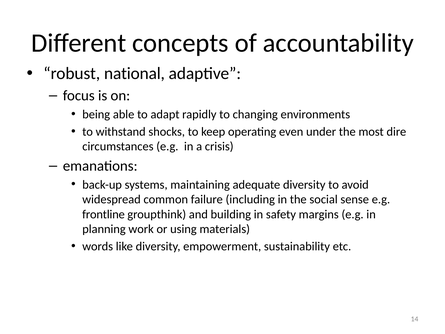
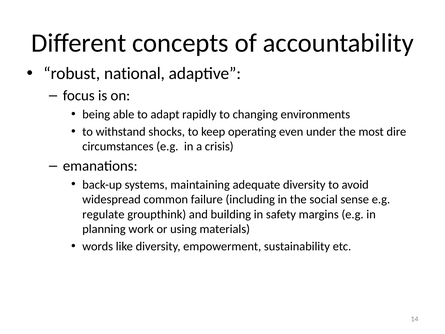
frontline: frontline -> regulate (103, 214)
